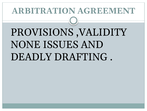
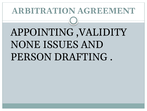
PROVISIONS: PROVISIONS -> APPOINTING (42, 32)
DEADLY: DEADLY -> PERSON (31, 57)
